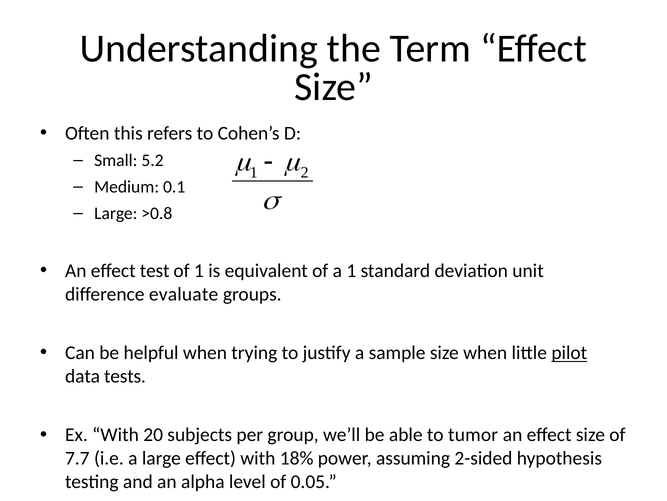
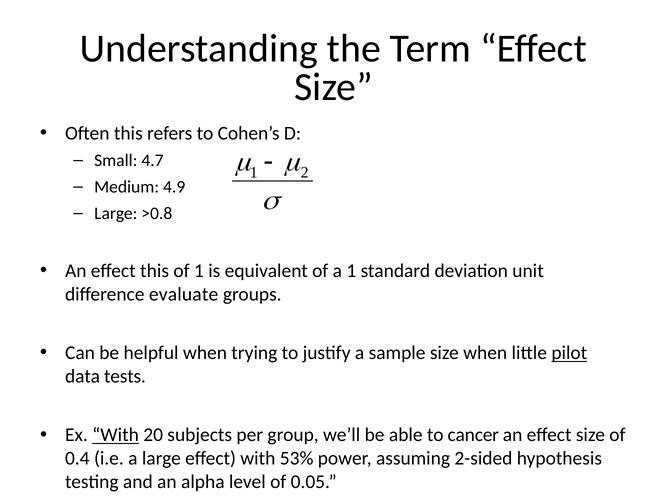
5.2: 5.2 -> 4.7 (152, 160)
0.1: 0.1 -> 4.9 (174, 187)
effect test: test -> this (155, 271)
With underline: none -> present (116, 434)
tumor: tumor -> cancer (473, 434)
7.7: 7.7 -> 0.4 (77, 458)
18%: 18% -> 53% (297, 458)
